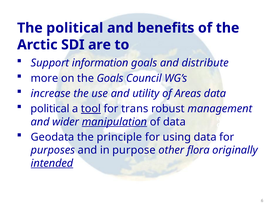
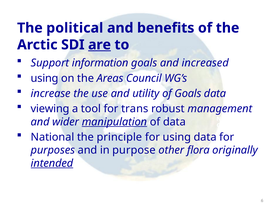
are underline: none -> present (100, 45)
distribute: distribute -> increased (205, 63)
more: more -> using (45, 78)
the Goals: Goals -> Areas (110, 78)
of Areas: Areas -> Goals (188, 93)
political: political -> viewing (50, 109)
tool underline: present -> none (91, 109)
Geodata: Geodata -> National (53, 137)
